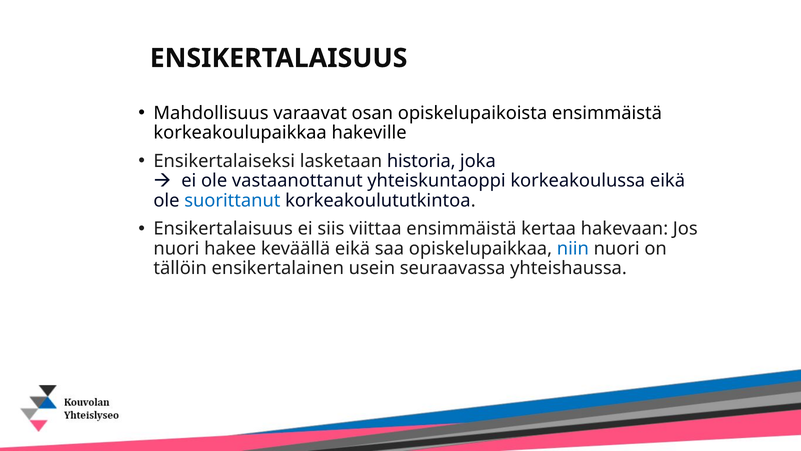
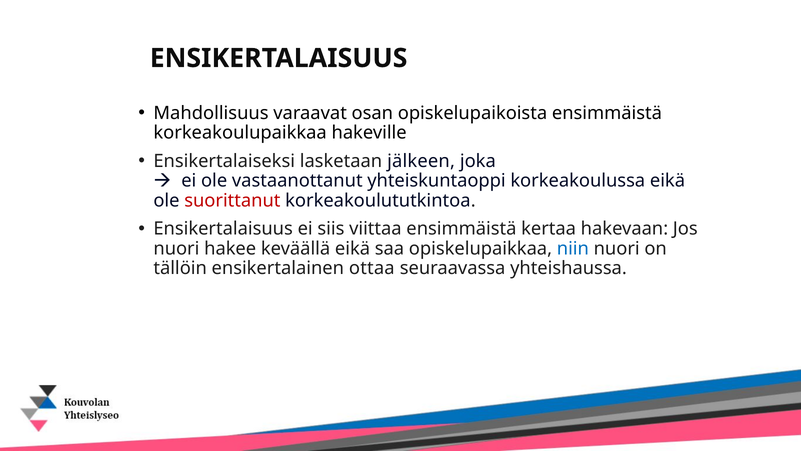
historia: historia -> jälkeen (421, 161)
suorittanut colour: blue -> red (232, 200)
usein: usein -> ottaa (372, 268)
